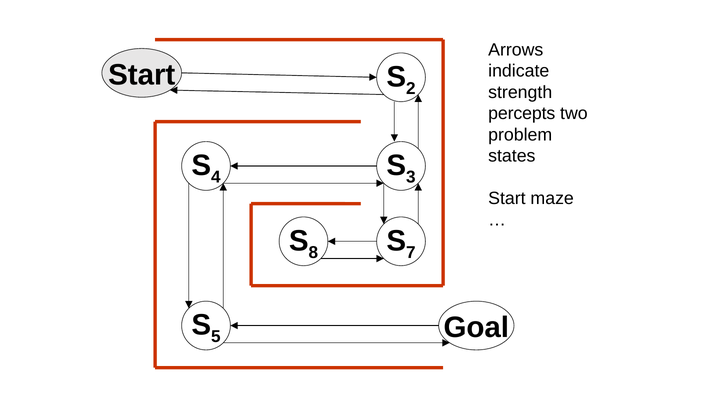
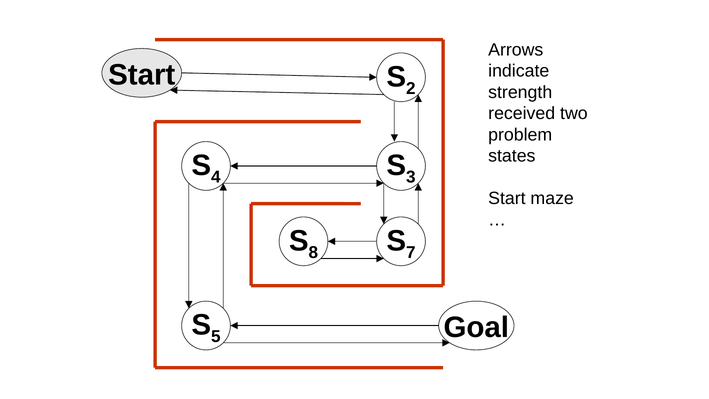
percepts: percepts -> received (522, 113)
